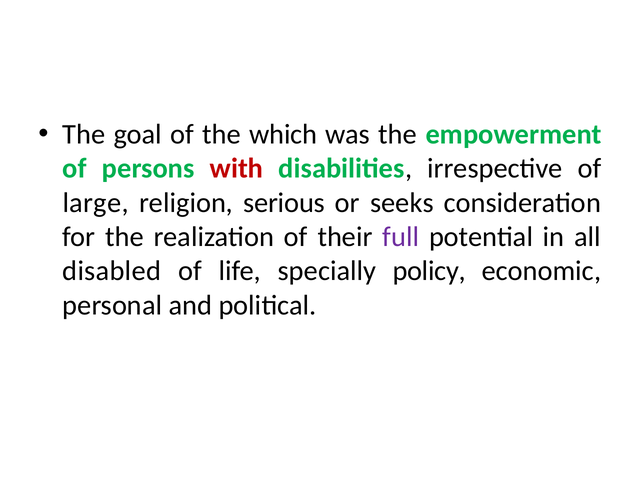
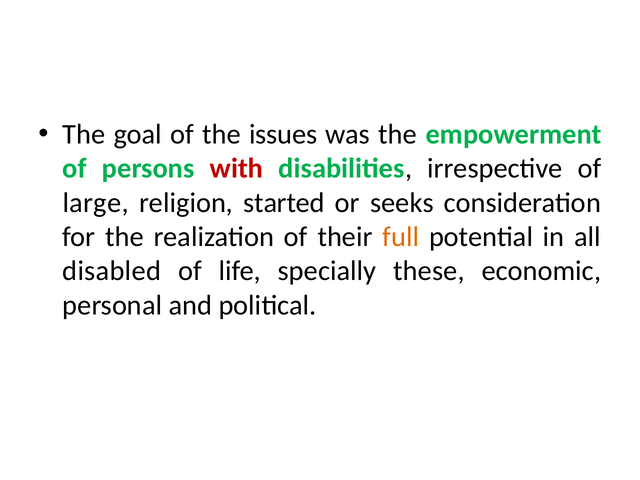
which: which -> issues (283, 134)
serious: serious -> started (284, 203)
full colour: purple -> orange (401, 237)
policy: policy -> these (429, 271)
